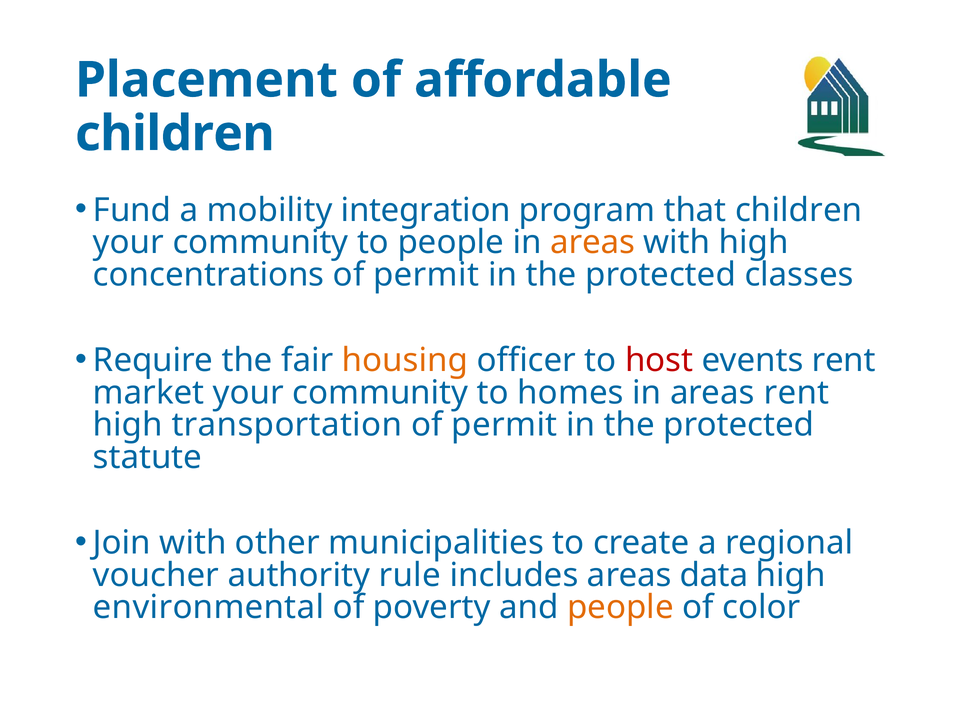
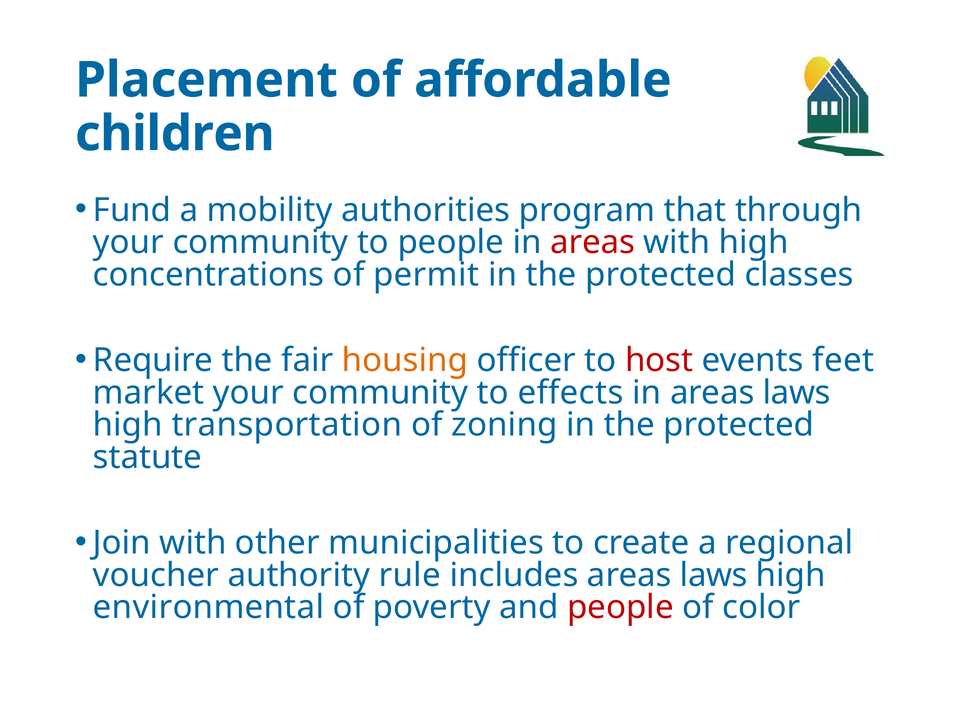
integration: integration -> authorities (426, 210)
that children: children -> through (799, 210)
areas colour: orange -> red (593, 242)
events rent: rent -> feet (843, 360)
homes: homes -> effects (570, 392)
in areas rent: rent -> laws (797, 392)
permit: permit -> zoning (504, 425)
includes areas data: data -> laws (714, 575)
people colour: orange -> red (620, 607)
